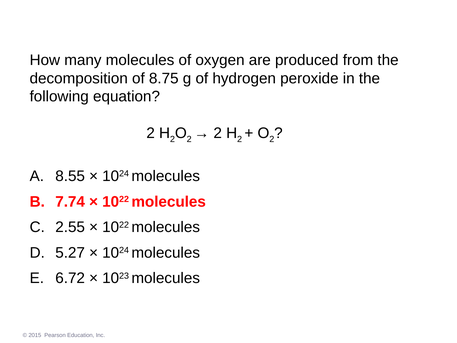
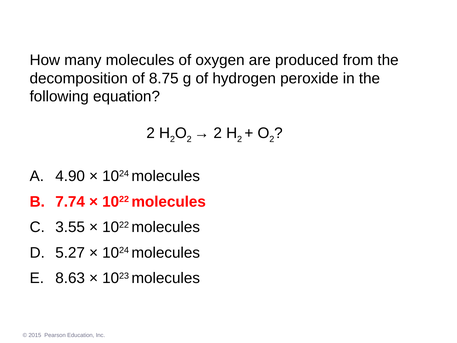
8.55: 8.55 -> 4.90 (70, 176)
2.55: 2.55 -> 3.55 (70, 227)
6.72: 6.72 -> 8.63 (70, 278)
